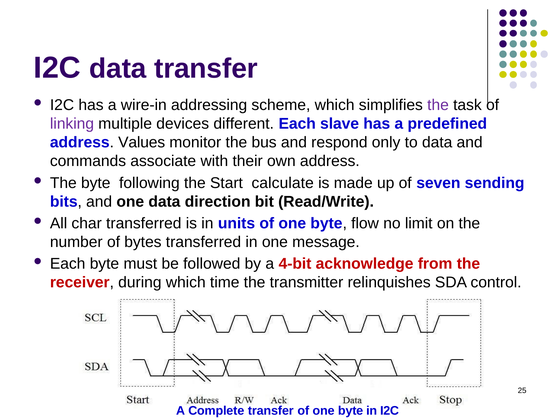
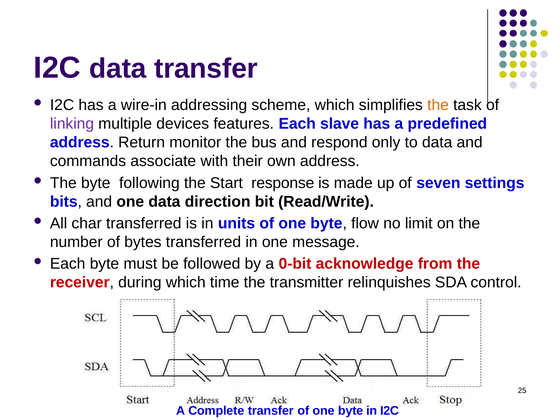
the colour: purple -> orange (438, 105)
different: different -> features (244, 124)
Values: Values -> Return (142, 142)
calculate: calculate -> response (283, 183)
sending: sending -> settings (495, 183)
4-bit: 4-bit -> 0-bit (295, 264)
